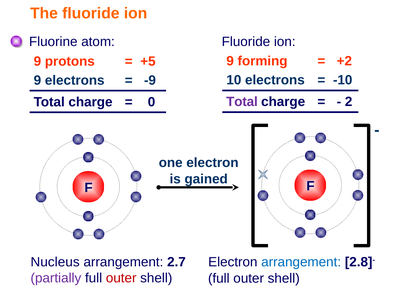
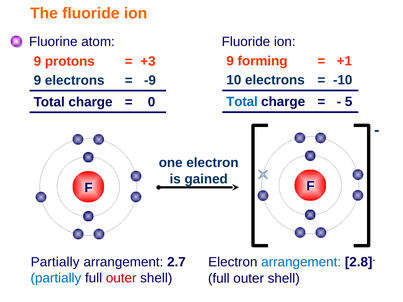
+2: +2 -> +1 (344, 61)
+5: +5 -> +3 (148, 61)
Total colour: purple -> blue (242, 102)
2: 2 -> 5 (349, 102)
Nucleus: Nucleus -> Partially (55, 262)
partially colour: purple -> blue (56, 278)
